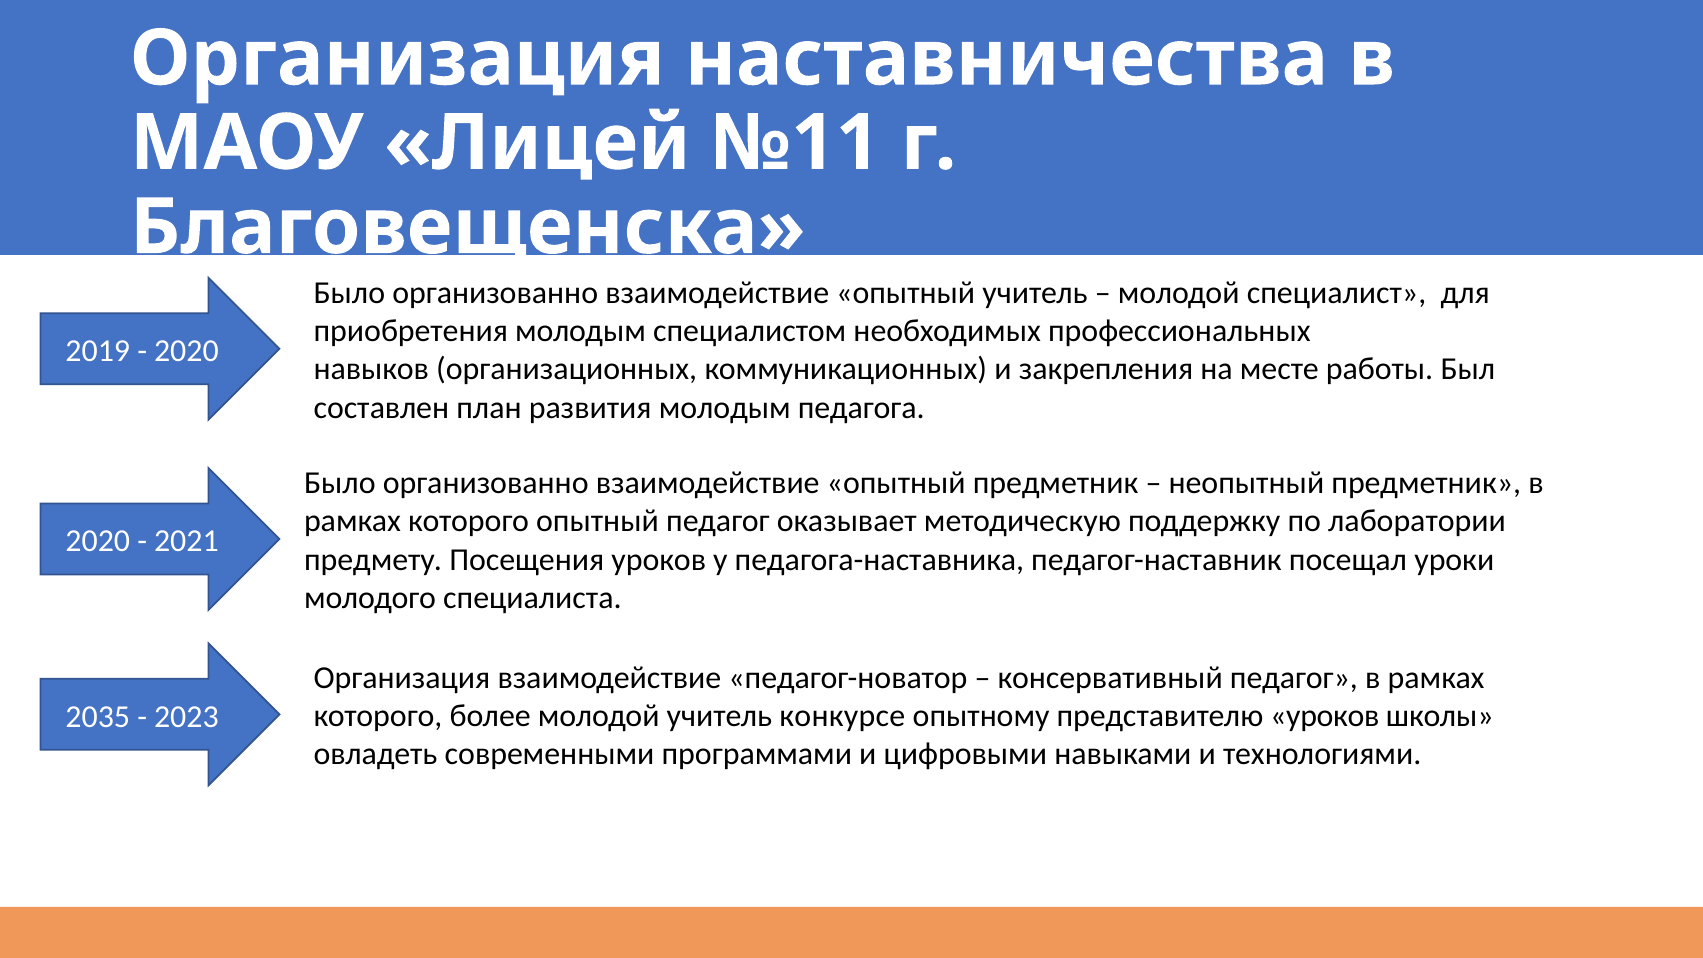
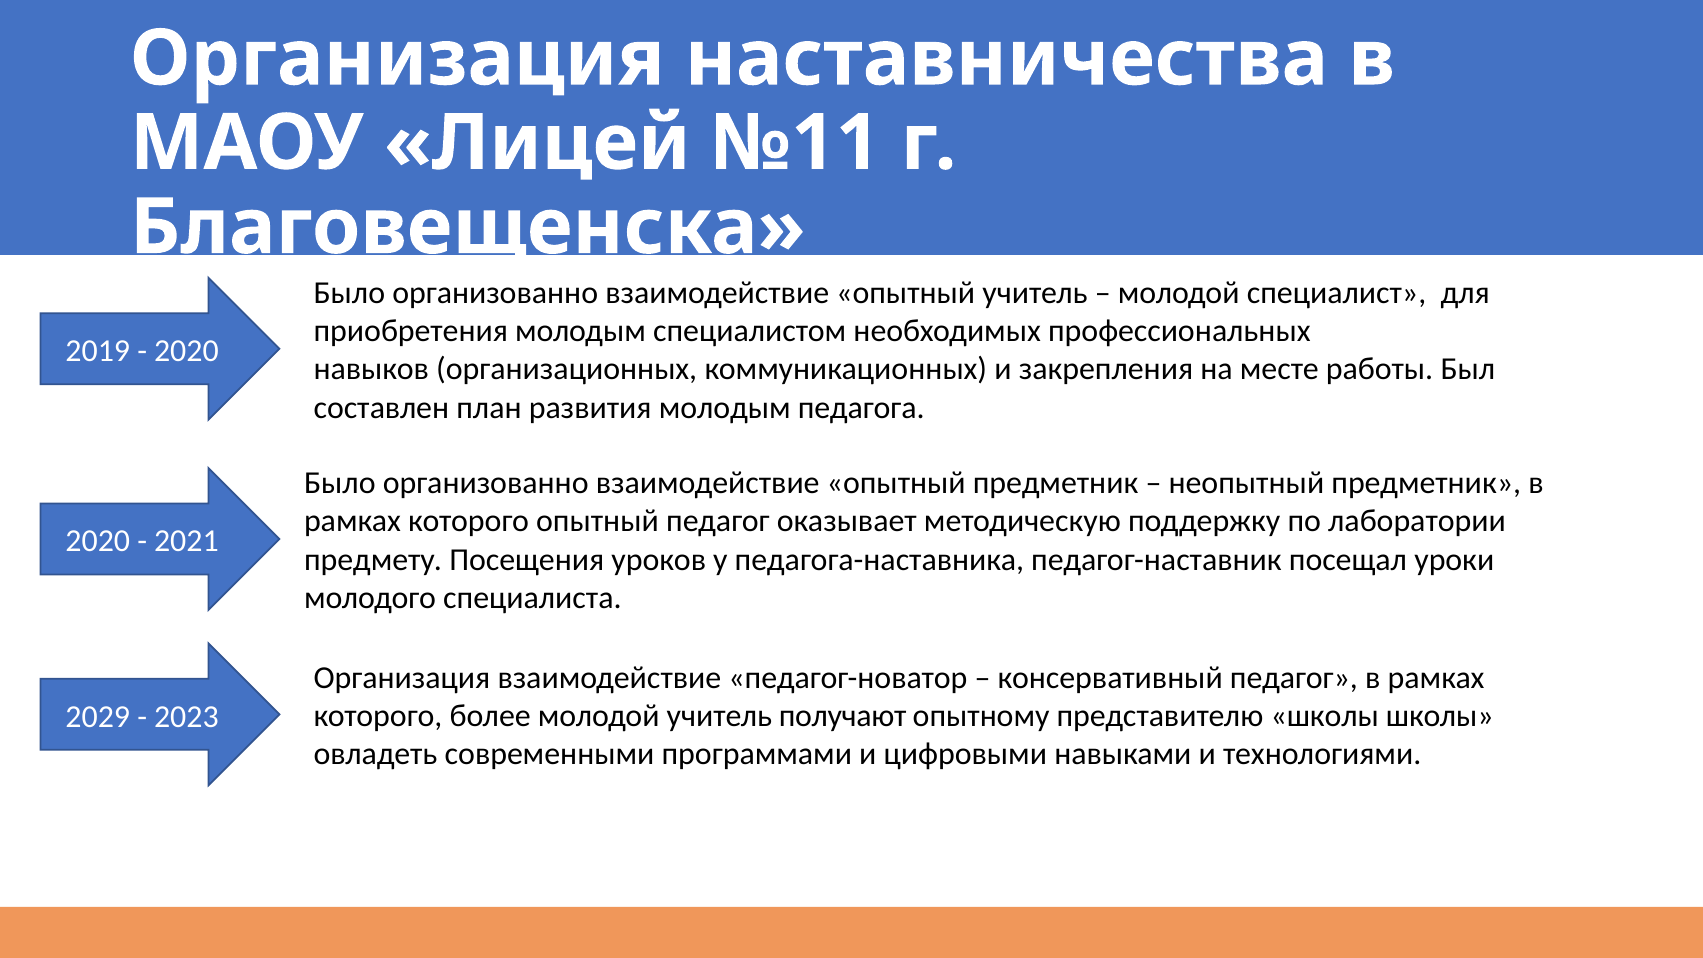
конкурсе: конкурсе -> получают (843, 716)
представителю уроков: уроков -> школы (1325, 716)
2035: 2035 -> 2029 (98, 716)
